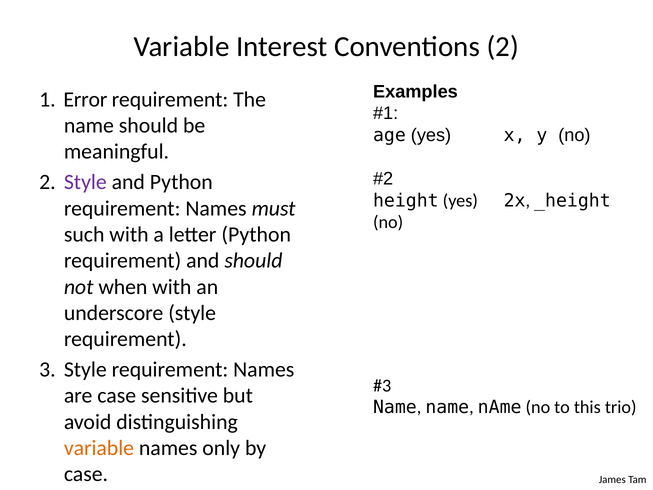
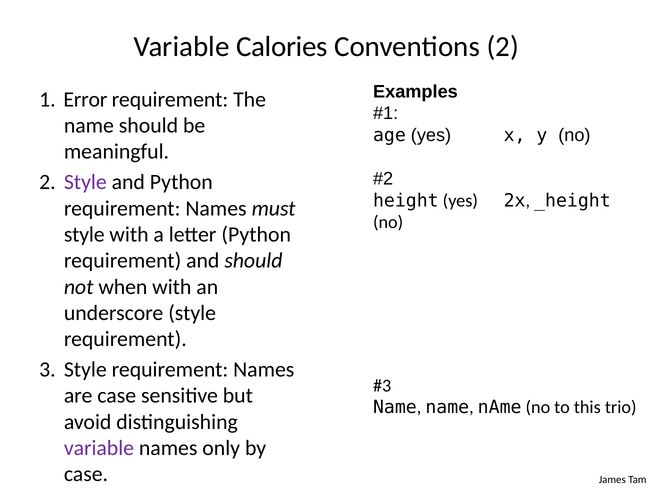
Interest: Interest -> Calories (282, 47)
such: such -> style (84, 234)
variable colour: orange -> purple (99, 448)
